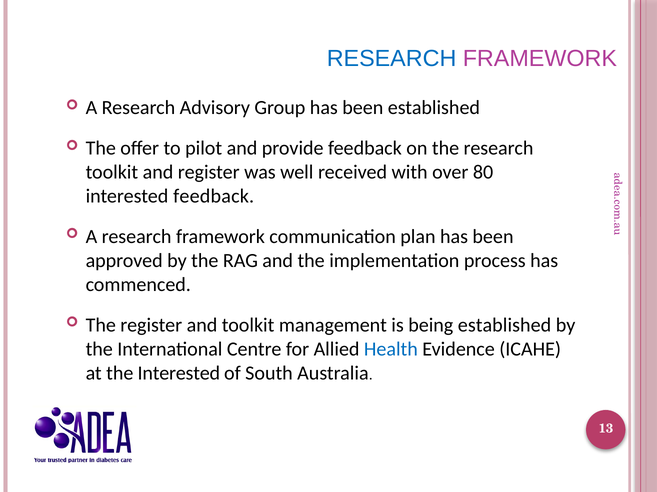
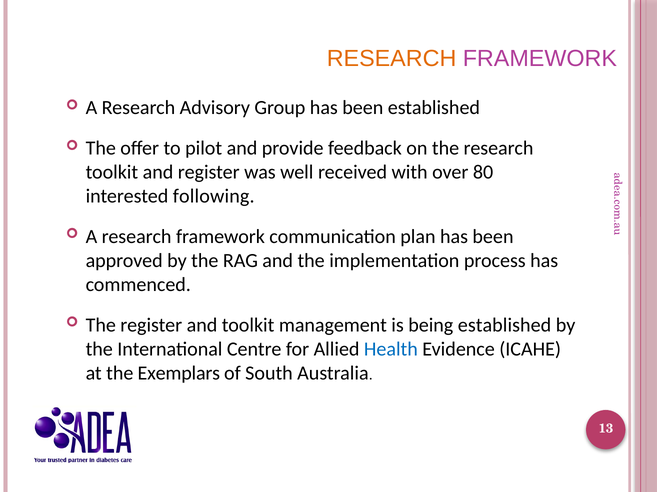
RESEARCH colour: blue -> orange (392, 59)
interested feedback: feedback -> following (214, 196)
the Interested: Interested -> Exemplars (179, 374)
